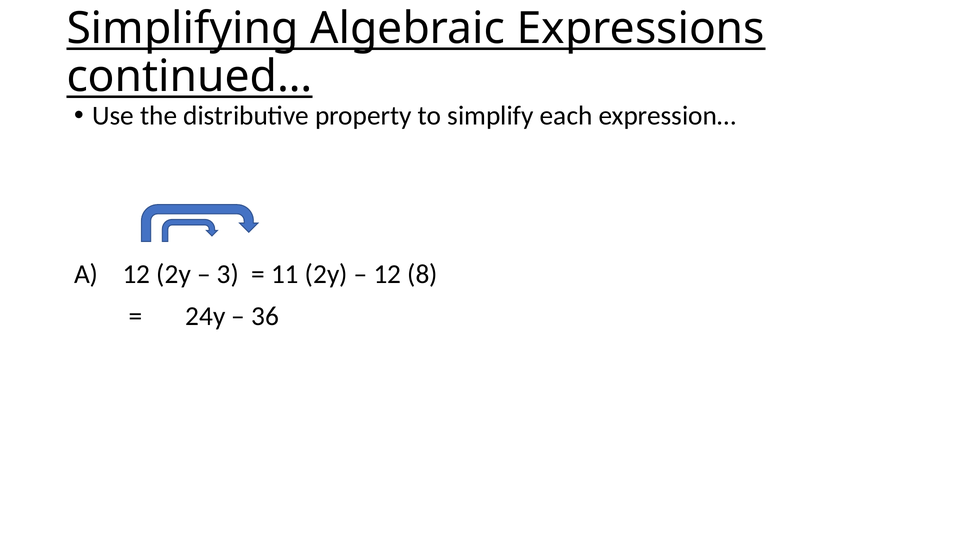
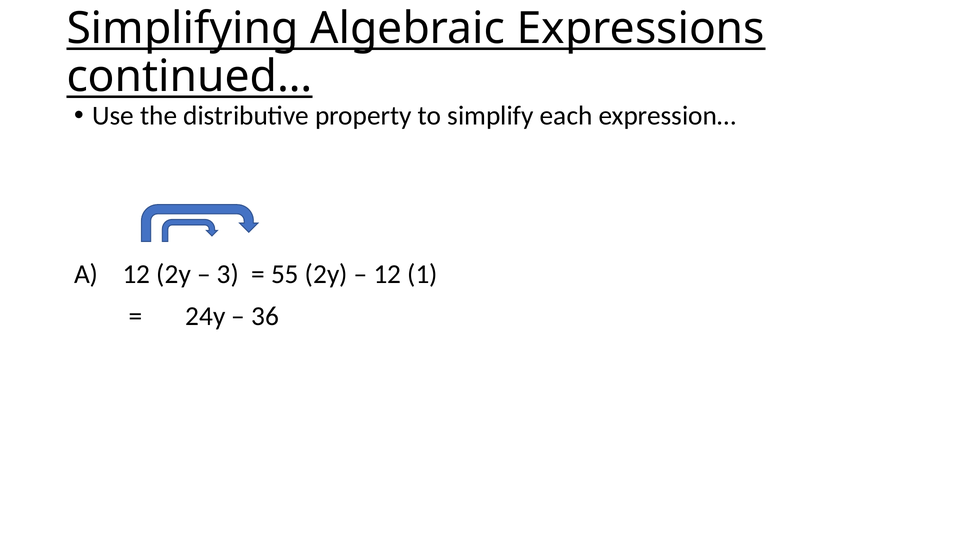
11: 11 -> 55 (285, 274)
8: 8 -> 1 (423, 274)
